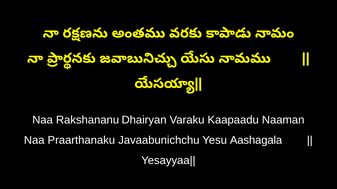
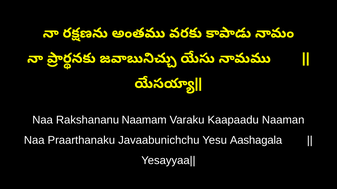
Dhairyan: Dhairyan -> Naamam (144, 120)
